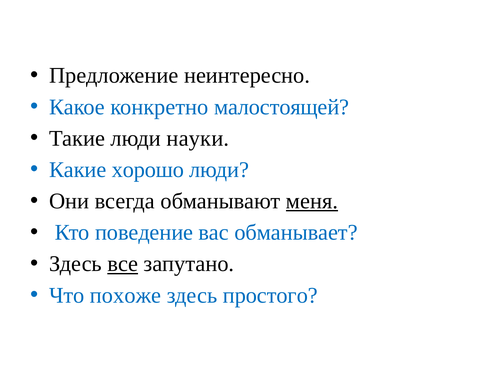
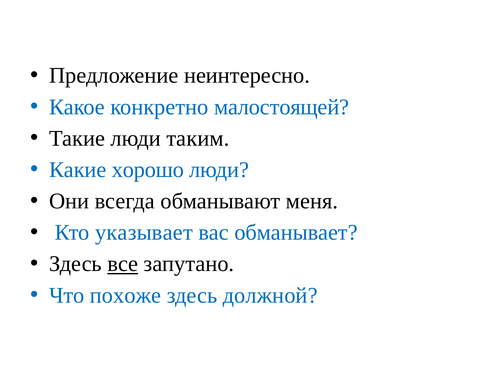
науки: науки -> таким (198, 138)
меня underline: present -> none (312, 201)
поведение: поведение -> указывает (144, 233)
простого: простого -> должной (270, 295)
